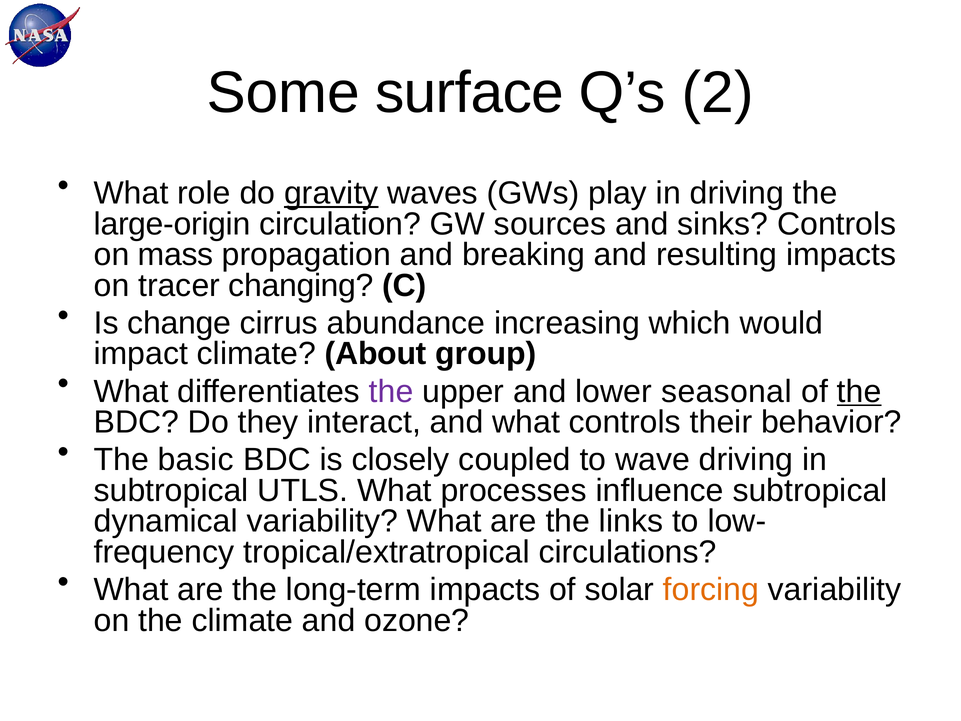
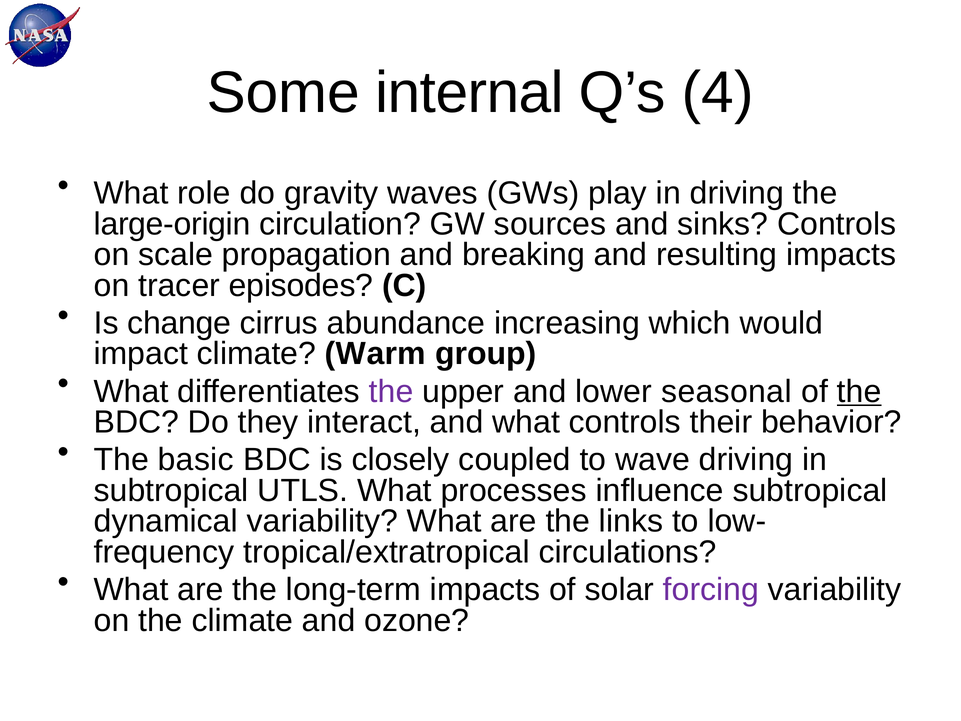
surface: surface -> internal (470, 93)
2: 2 -> 4 (718, 93)
gravity underline: present -> none (331, 193)
mass: mass -> scale (176, 255)
changing: changing -> episodes (301, 285)
About: About -> Warm (375, 354)
forcing colour: orange -> purple (711, 590)
